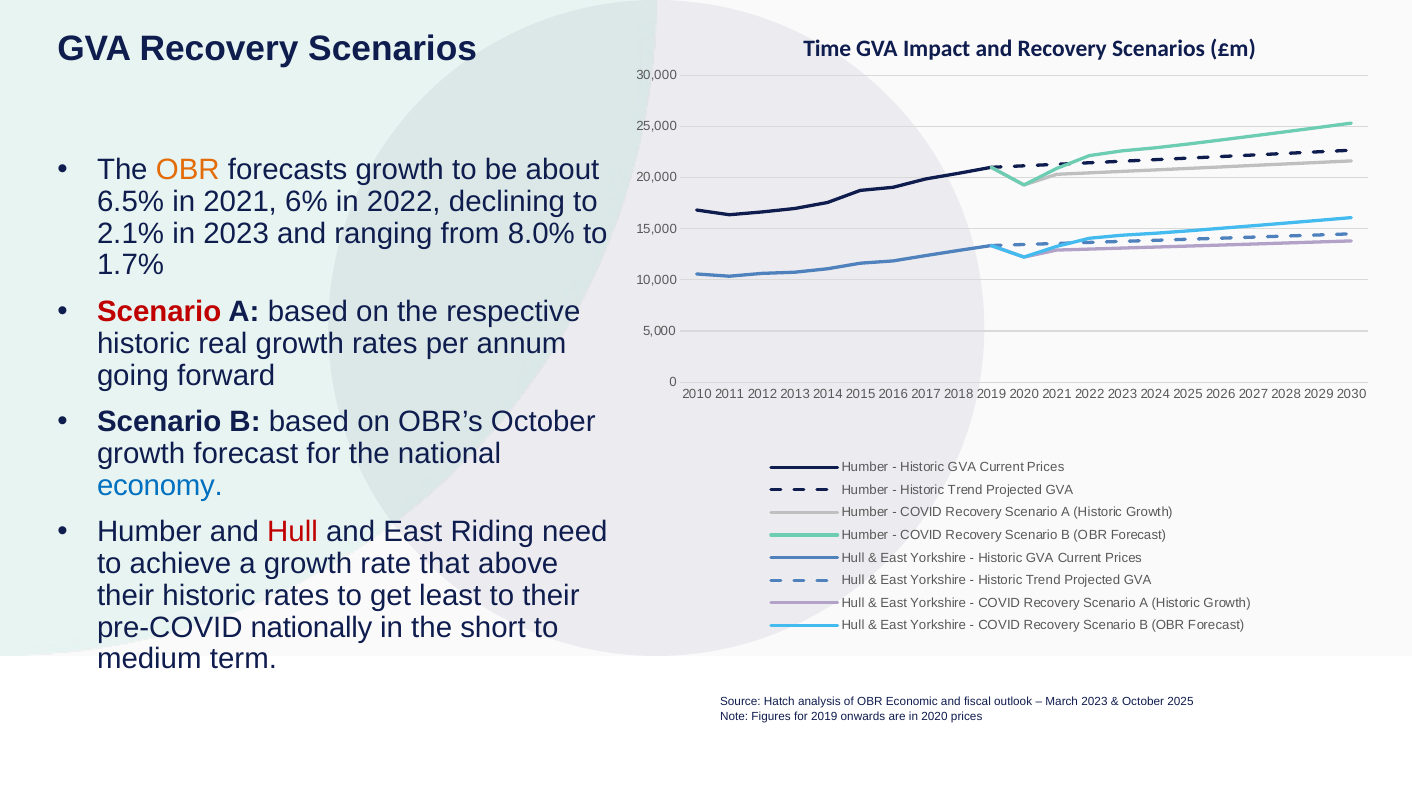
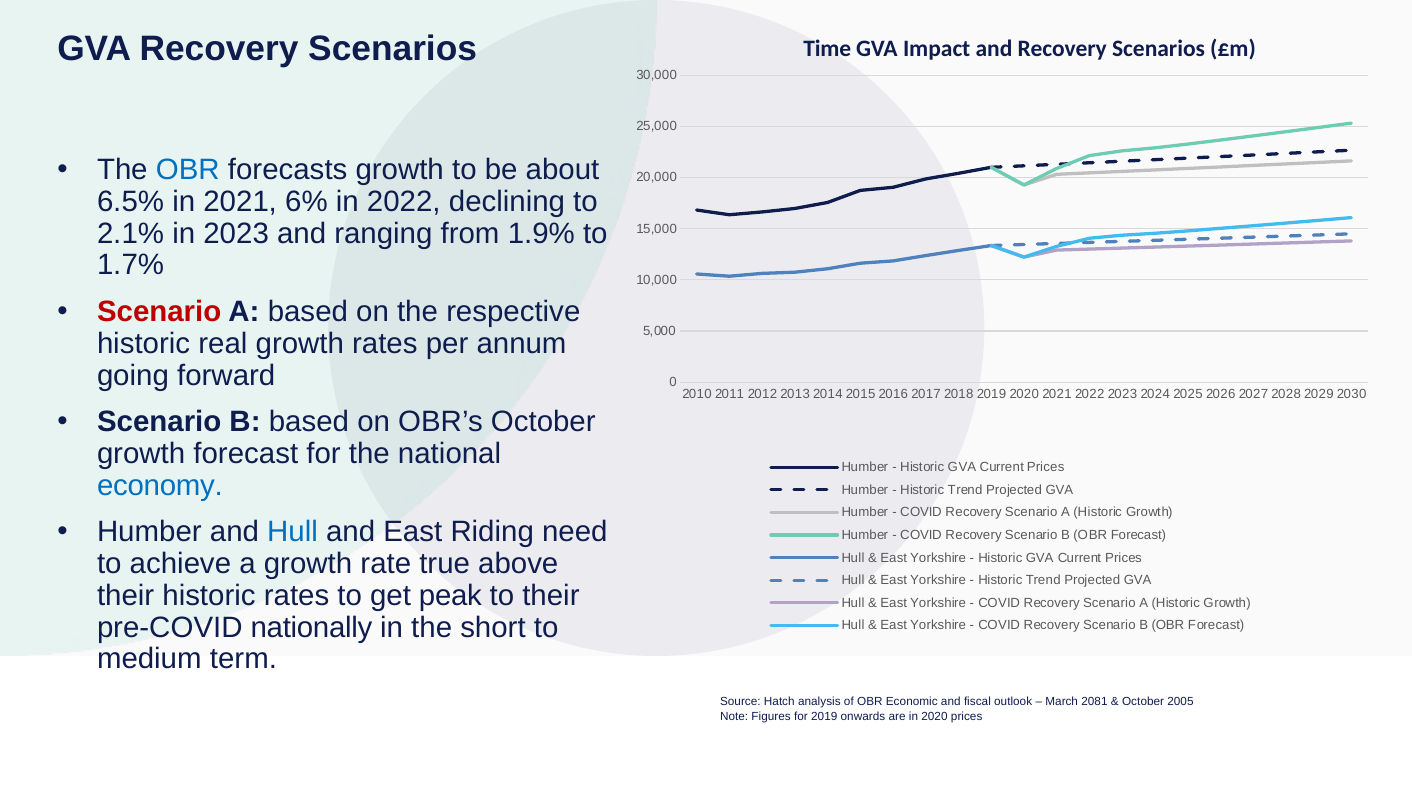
OBR colour: orange -> blue (188, 170)
8.0%: 8.0% -> 1.9% (541, 233)
Hull colour: red -> blue (292, 532)
that: that -> true (445, 564)
least: least -> peak (450, 596)
March 2023: 2023 -> 2081 (1094, 701)
October 2025: 2025 -> 2005 (1180, 701)
